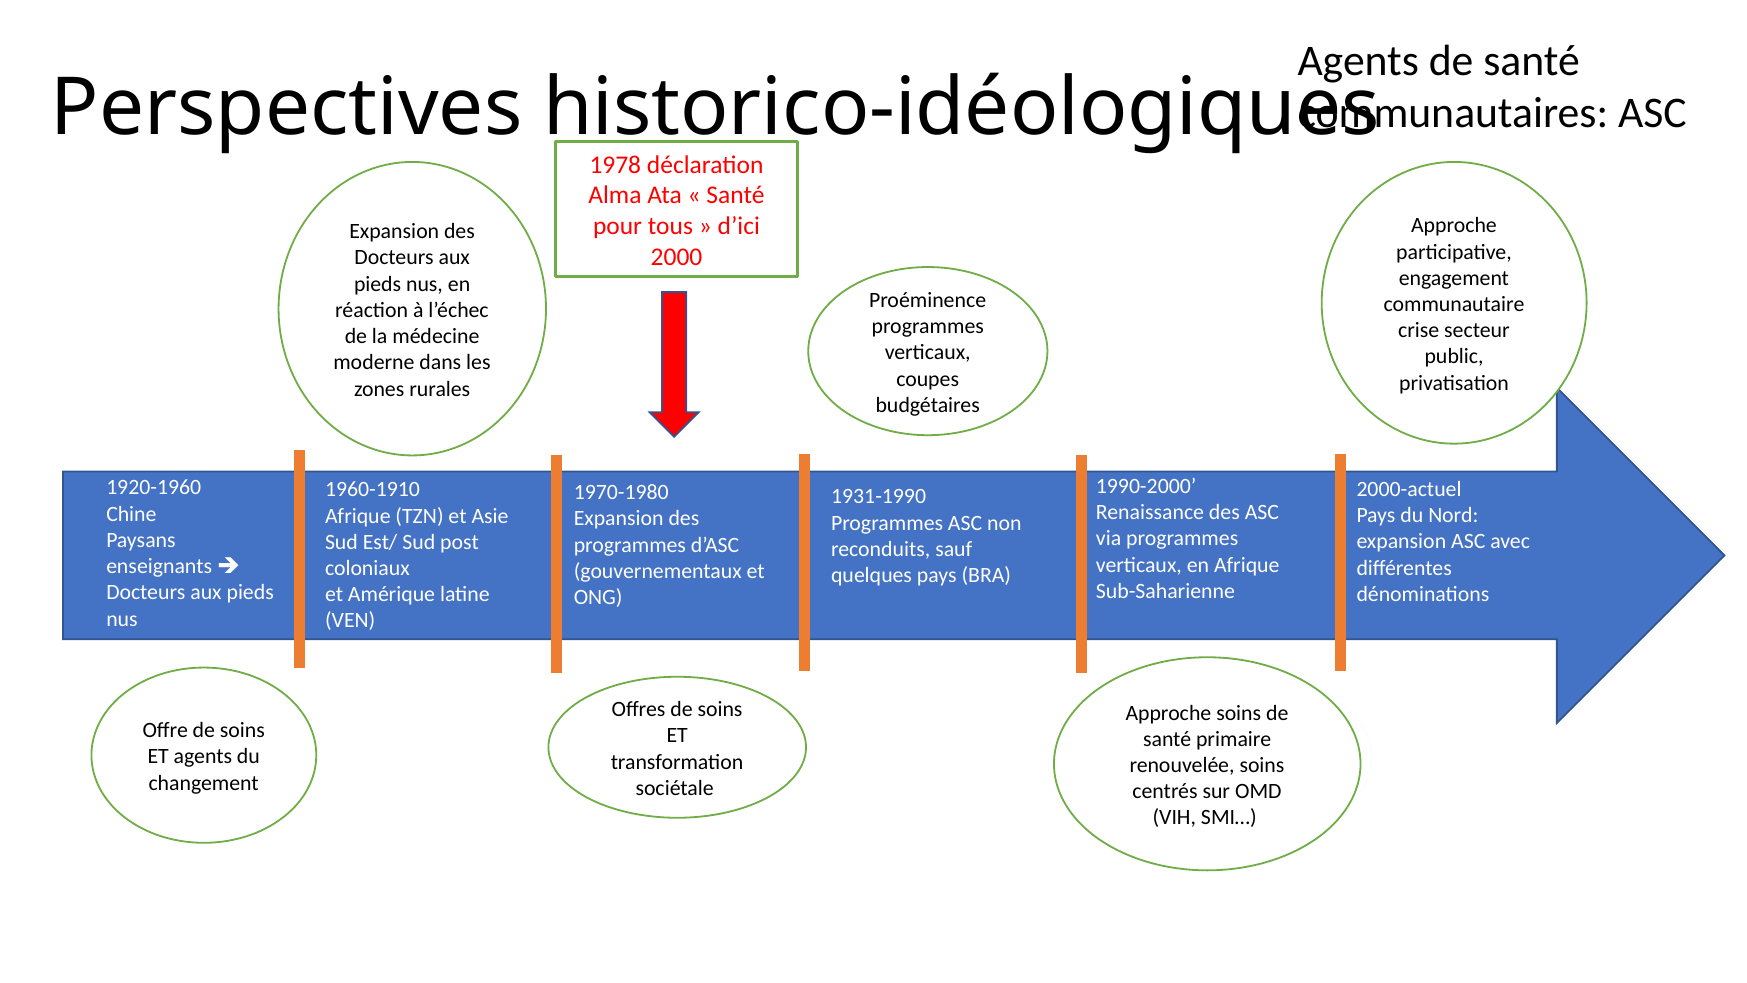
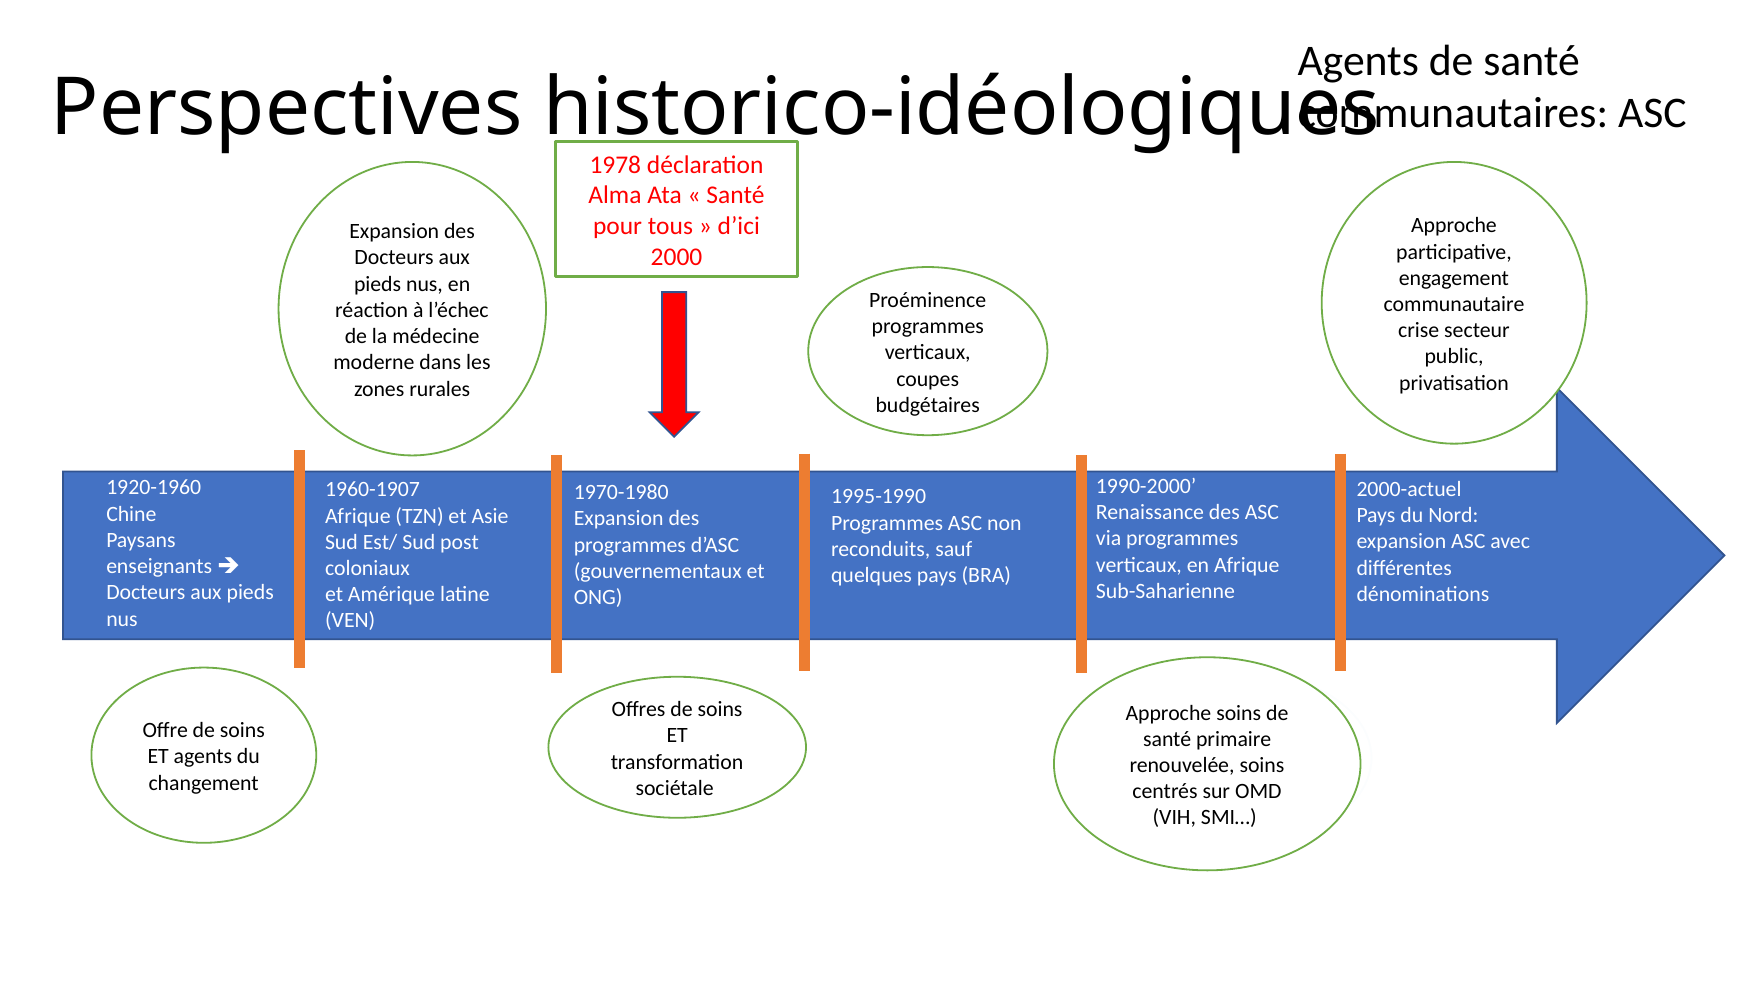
1960-1910: 1960-1910 -> 1960-1907 (373, 490)
1931-1990: 1931-1990 -> 1995-1990 (879, 497)
